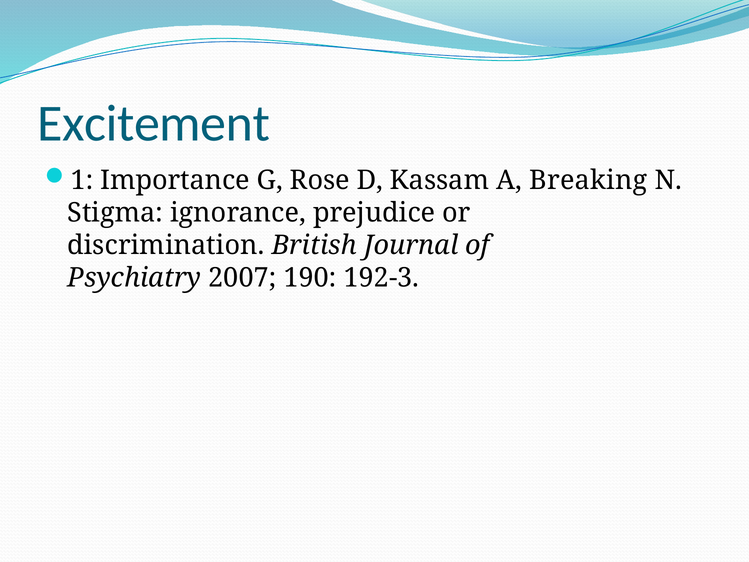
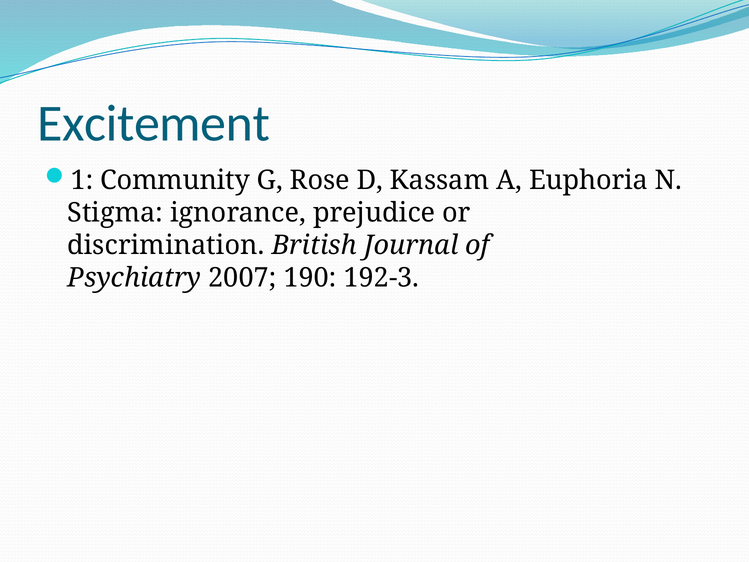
Importance: Importance -> Community (175, 180)
Breaking: Breaking -> Euphoria (588, 180)
